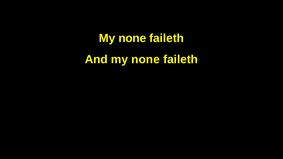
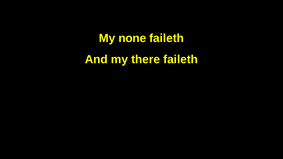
And my none: none -> there (146, 60)
